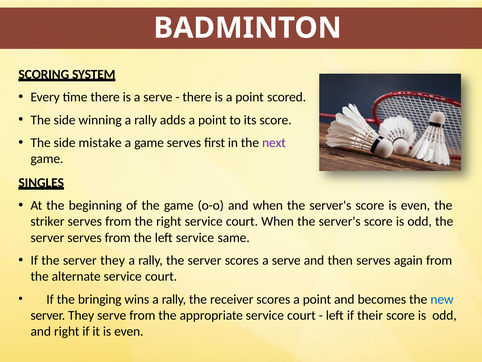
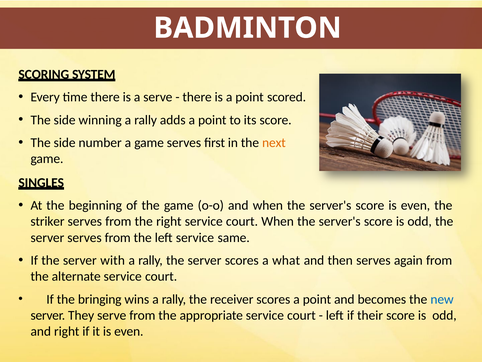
mistake: mistake -> number (100, 142)
next colour: purple -> orange (274, 142)
the server they: they -> with (113, 260)
scores a serve: serve -> what (286, 260)
